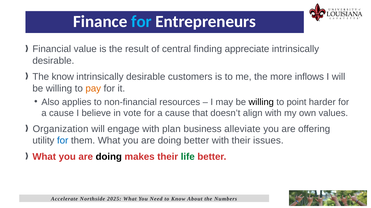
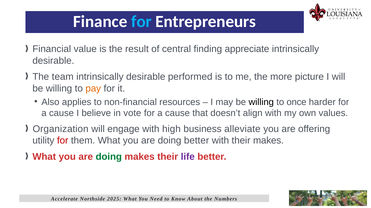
The know: know -> team (63, 77)
customers: customers -> performed (190, 77)
inflows: inflows -> picture (309, 77)
point: point -> once (297, 102)
plan: plan -> high (171, 129)
for colour: blue -> red (63, 141)
their issues: issues -> makes (268, 141)
doing colour: black -> green (109, 157)
life colour: green -> purple (188, 157)
